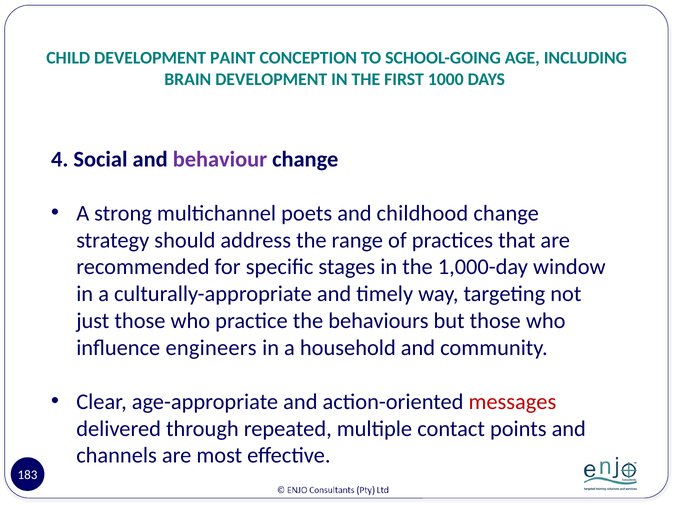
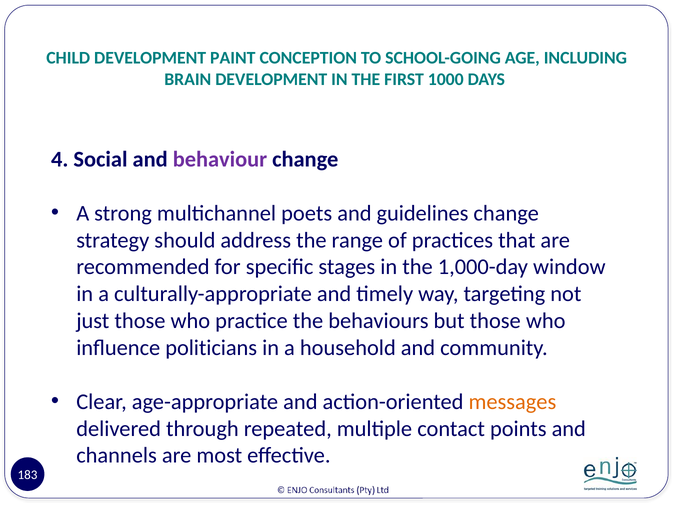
childhood: childhood -> guidelines (423, 213)
engineers: engineers -> politicians (211, 348)
messages colour: red -> orange (512, 402)
